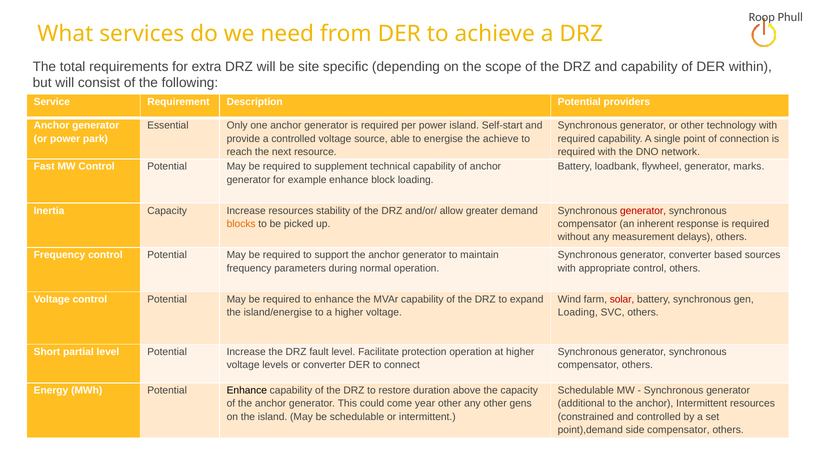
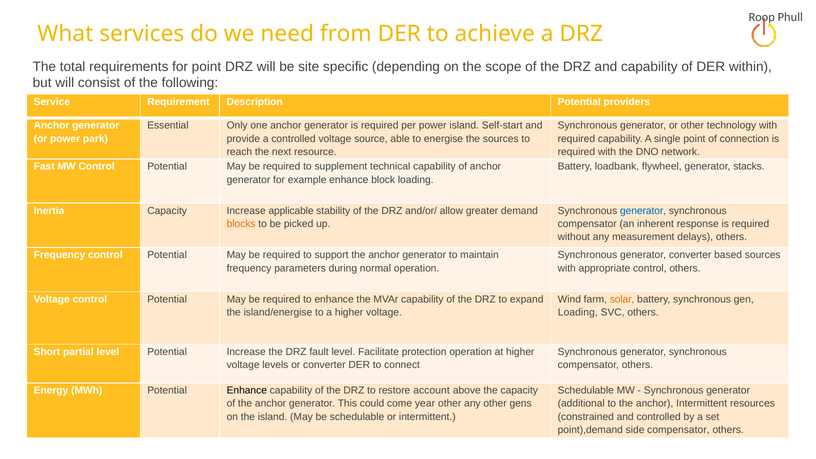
for extra: extra -> point (206, 67)
the achieve: achieve -> sources (501, 139)
marks: marks -> stacks (749, 167)
Increase resources: resources -> applicable (291, 211)
generator colour: red -> blue (643, 211)
solar colour: red -> orange (622, 299)
duration: duration -> account (432, 390)
